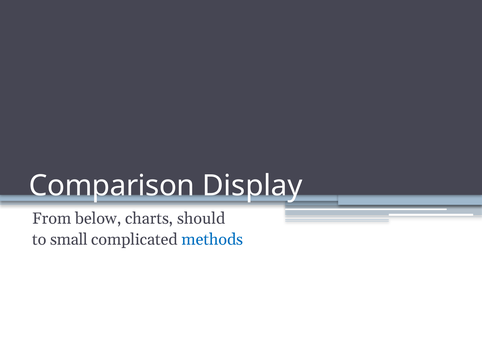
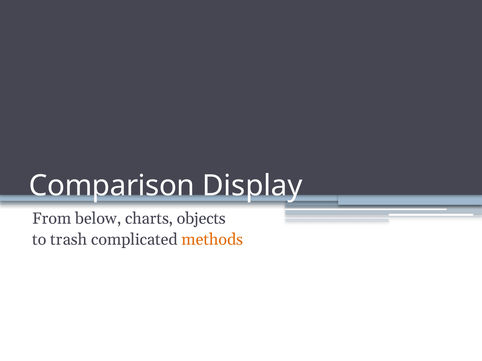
should: should -> objects (201, 219)
small: small -> trash (69, 240)
methods colour: blue -> orange (212, 240)
